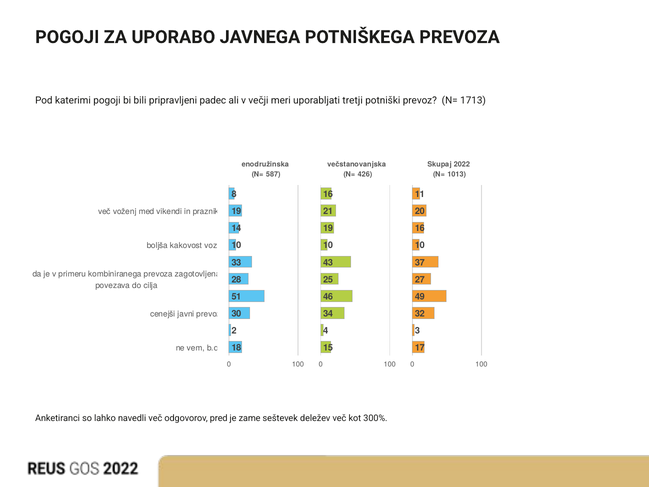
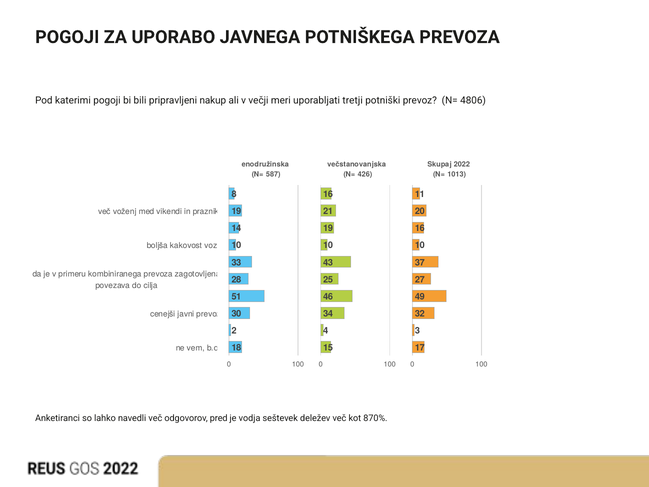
padec: padec -> nakup (213, 100)
1713: 1713 -> 4806 (473, 100)
zame: zame -> vodja (250, 418)
300%: 300% -> 870% (375, 418)
